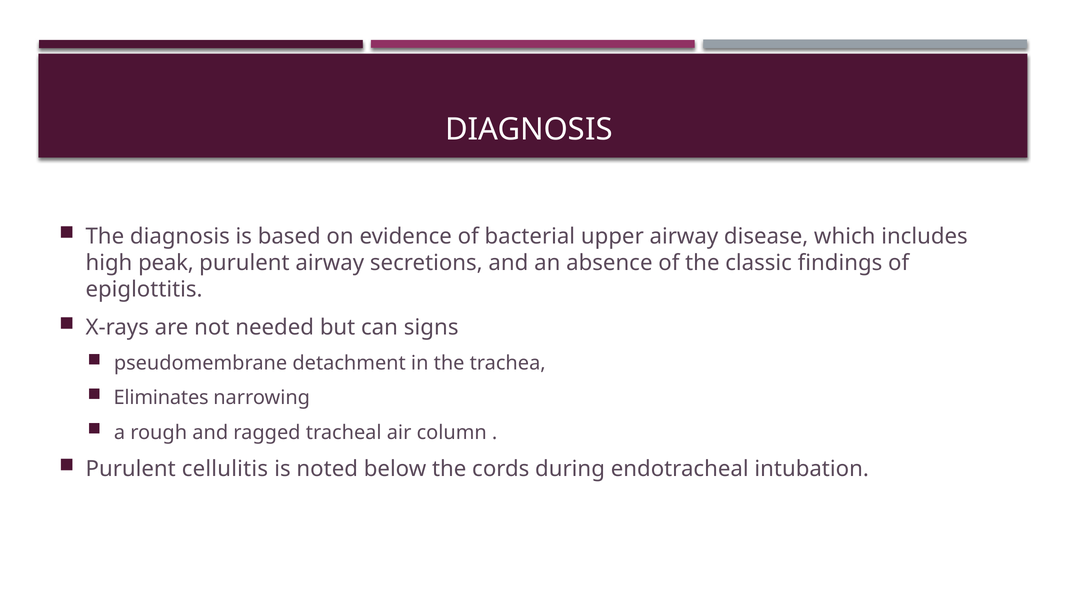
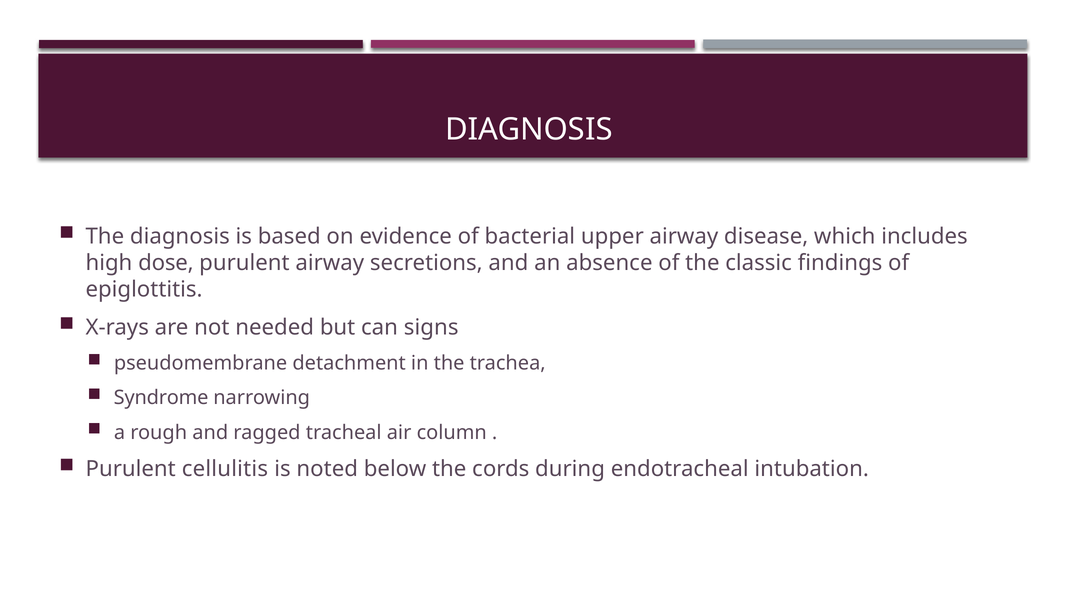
peak: peak -> dose (166, 263)
Eliminates: Eliminates -> Syndrome (161, 398)
